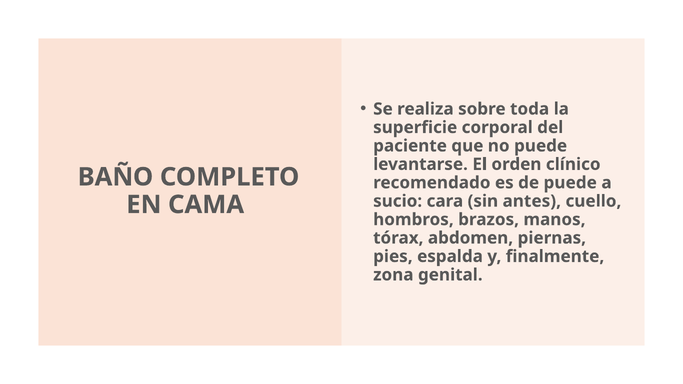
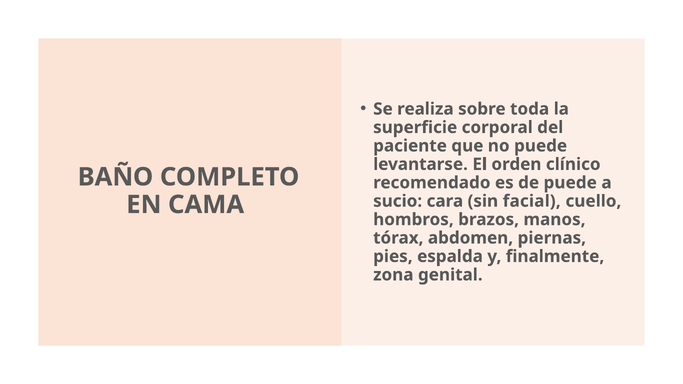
antes: antes -> facial (532, 201)
